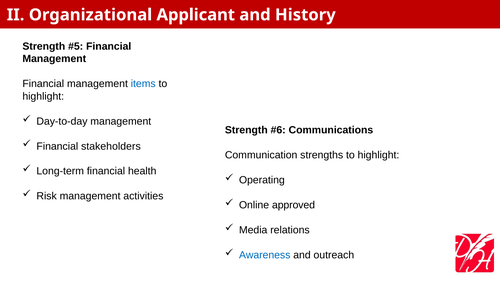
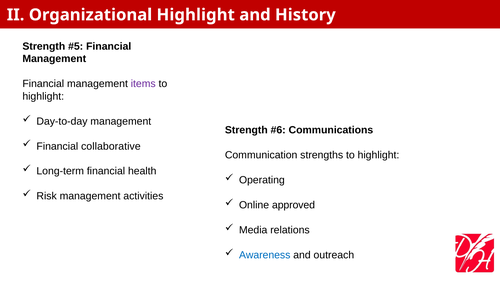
Organizational Applicant: Applicant -> Highlight (196, 15)
items colour: blue -> purple (143, 84)
stakeholders: stakeholders -> collaborative (111, 146)
